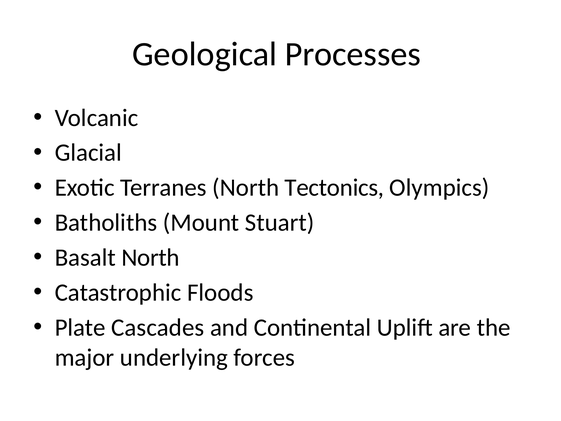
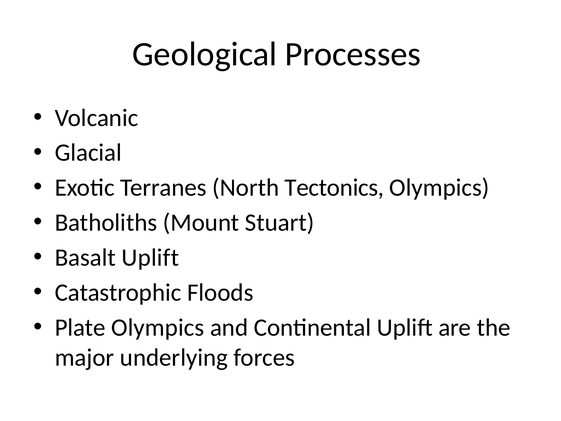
Basalt North: North -> Uplift (150, 257)
Plate Cascades: Cascades -> Olympics (158, 327)
